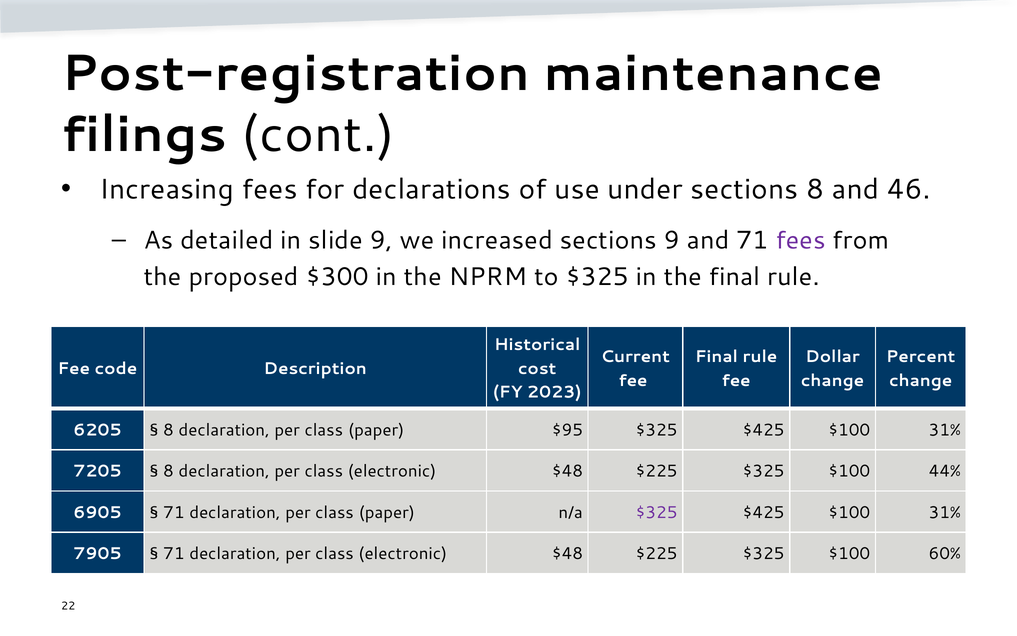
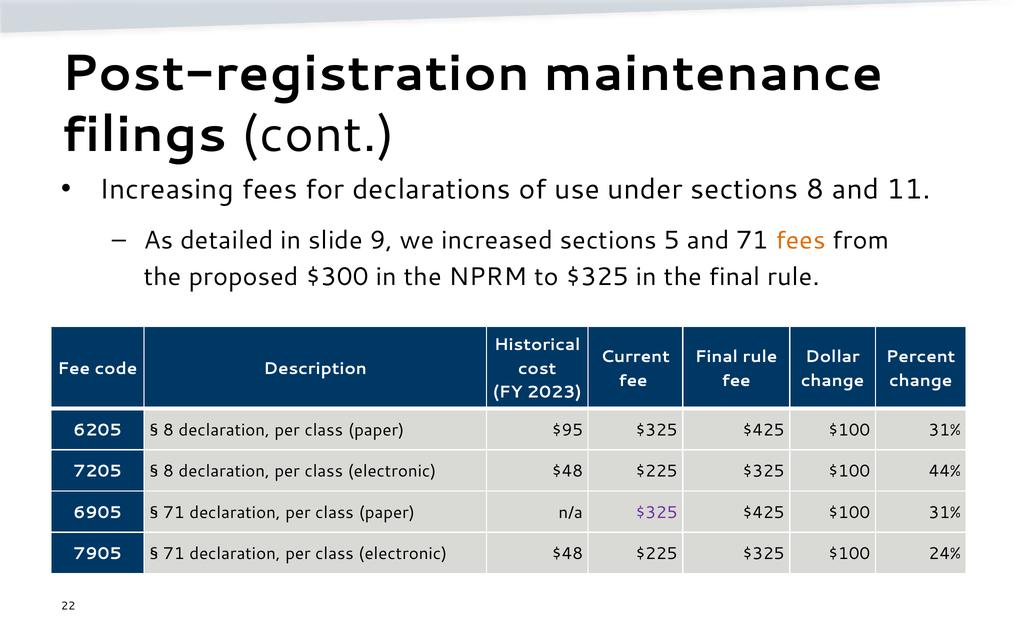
46: 46 -> 11 (909, 189)
sections 9: 9 -> 5 (672, 240)
fees colour: purple -> orange (801, 240)
60%: 60% -> 24% (945, 554)
